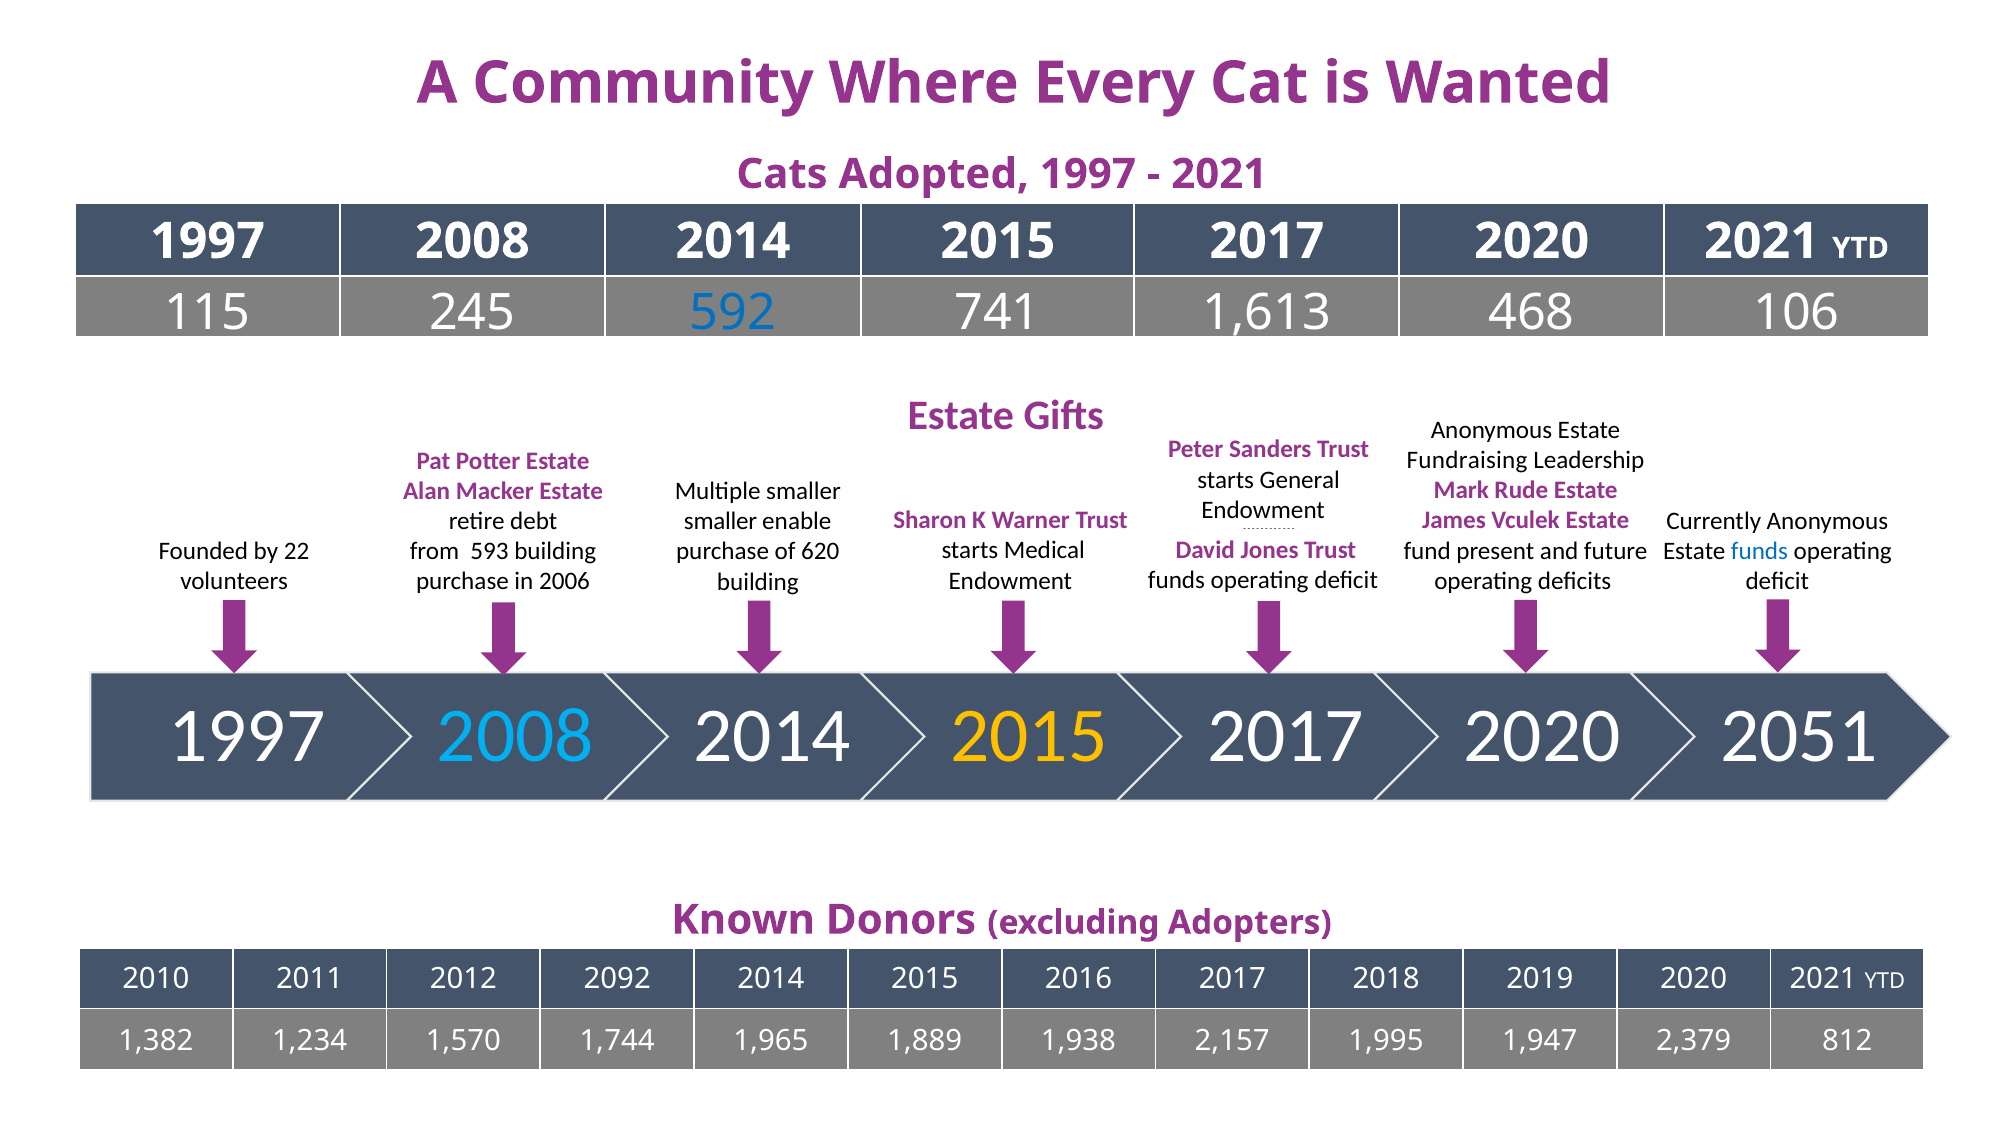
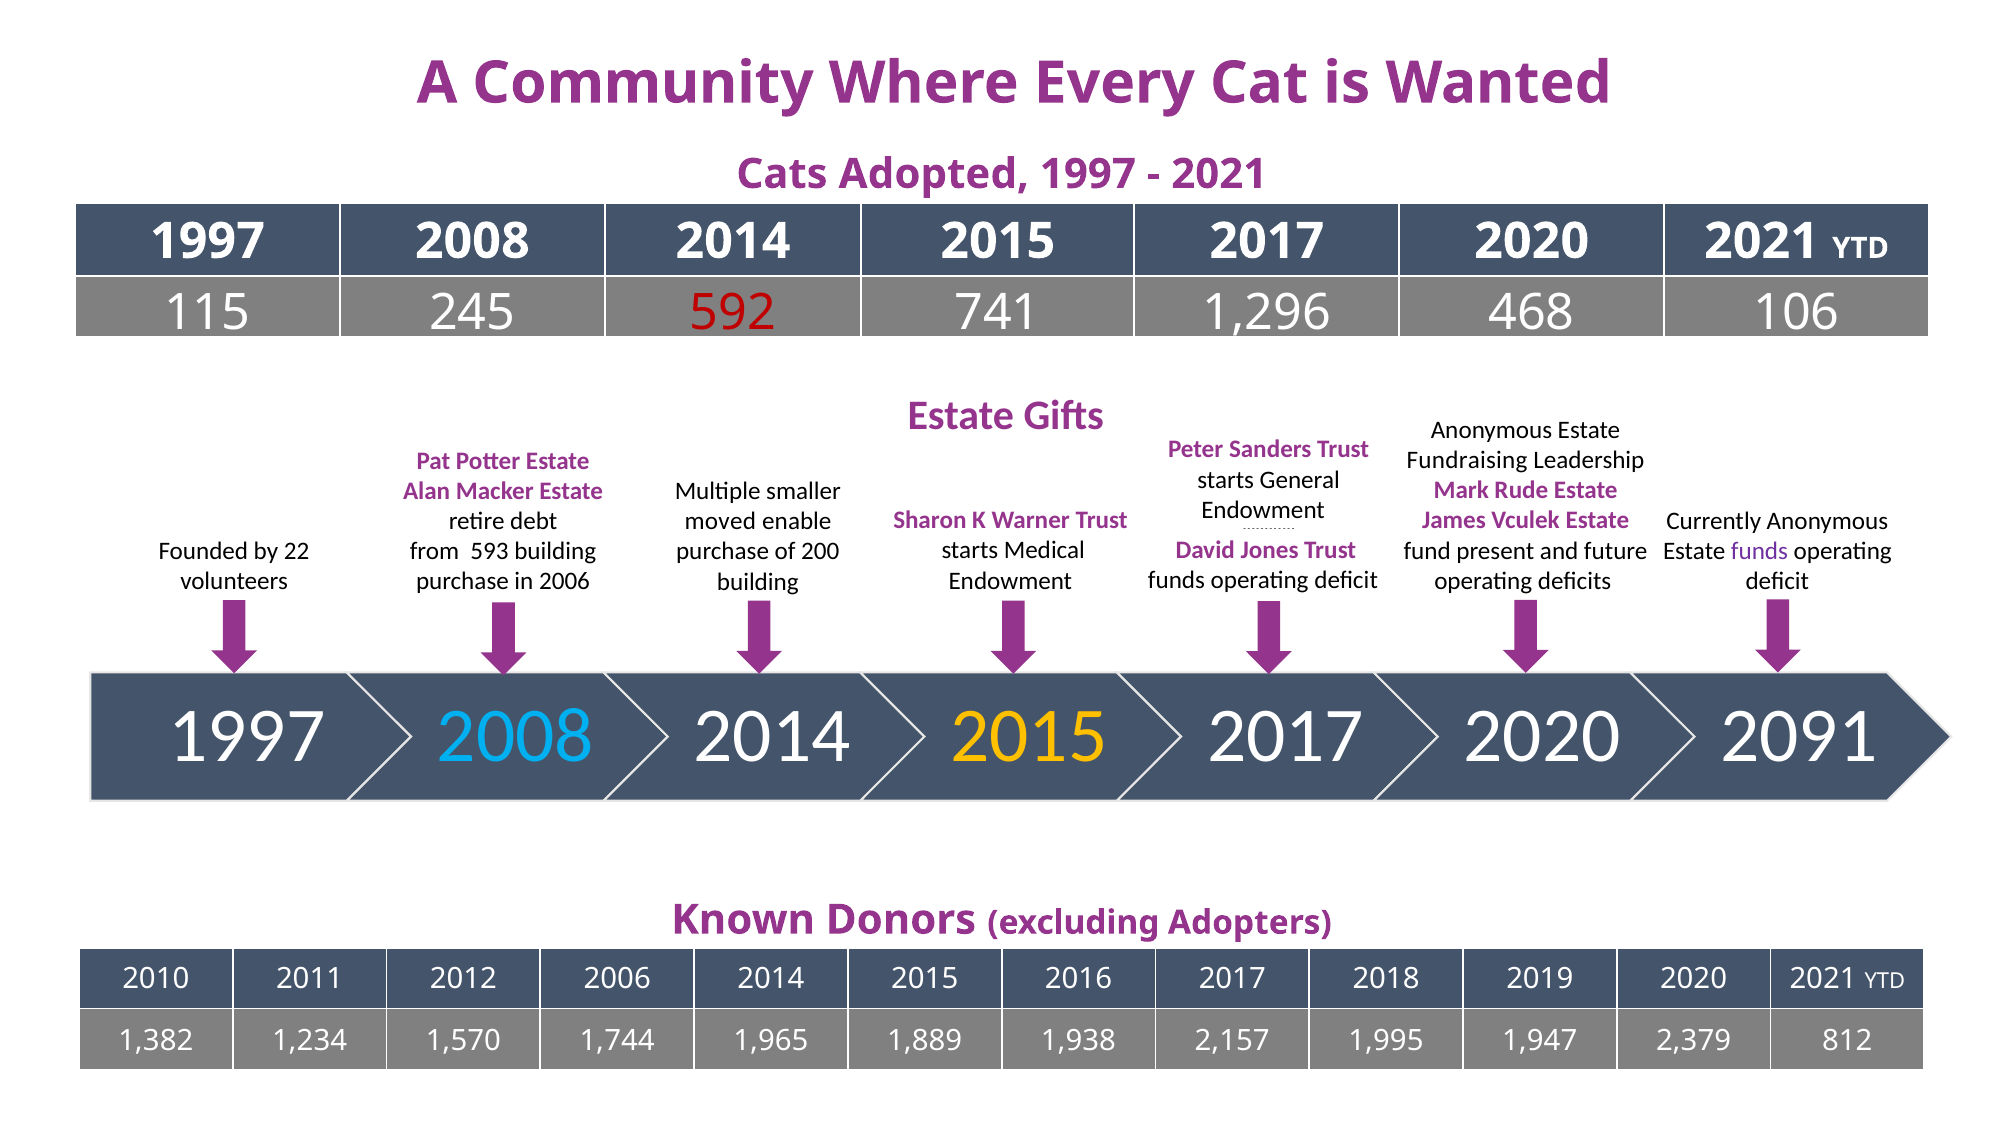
592 colour: blue -> red (733, 313)
1,613: 1,613 -> 1,296 (1267, 313)
smaller: smaller -> moved (720, 522)
funds colour: blue -> purple (1759, 551)
620: 620 -> 200 (820, 552)
2051: 2051 -> 2091 (1799, 736)
2012 2092: 2092 -> 2006 (617, 980)
